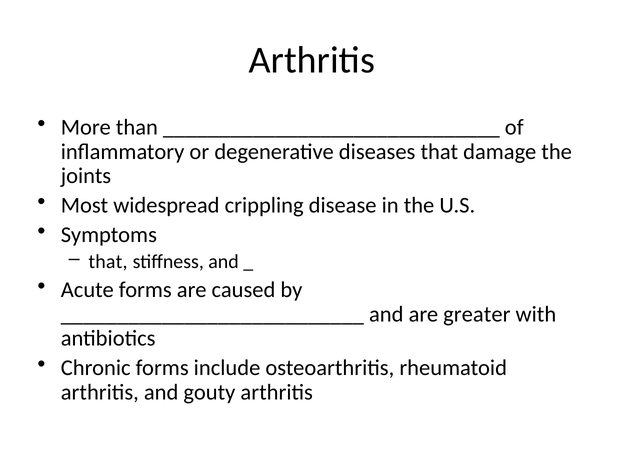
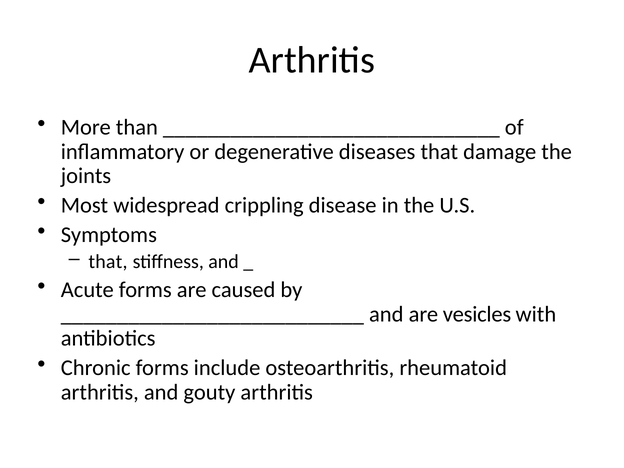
greater: greater -> vesicles (477, 314)
